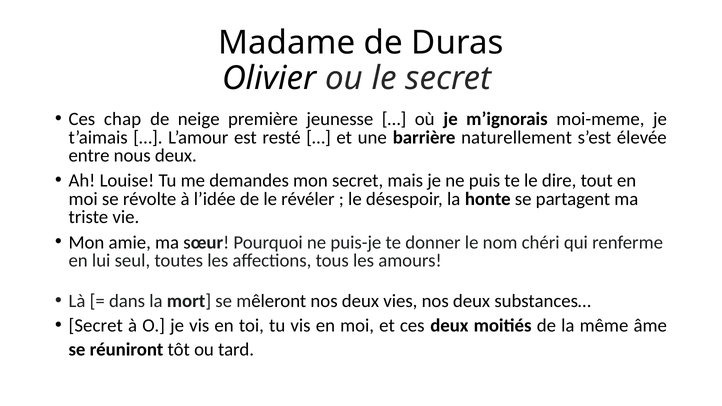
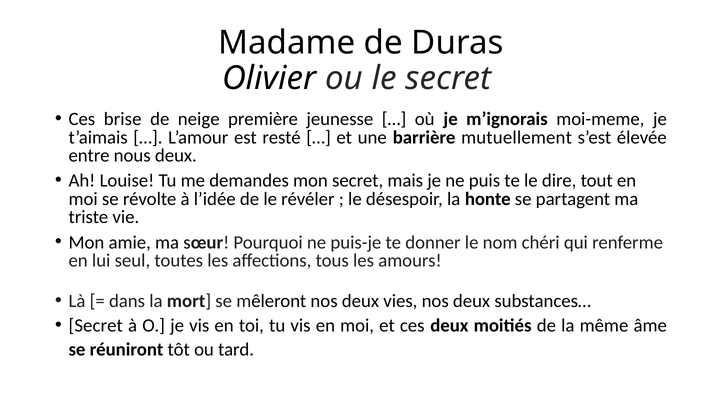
chap: chap -> brise (123, 119)
naturellement: naturellement -> mutuellement (517, 138)
